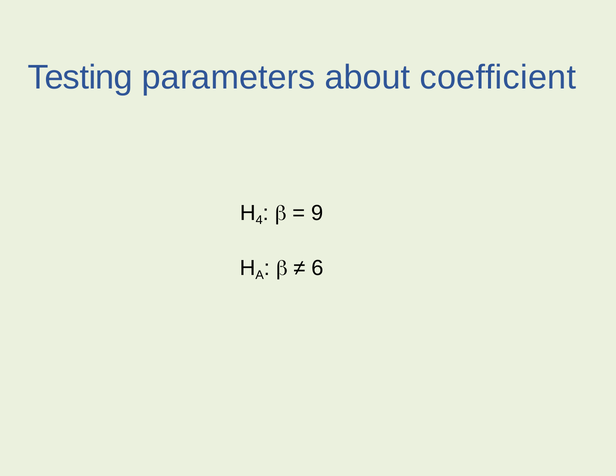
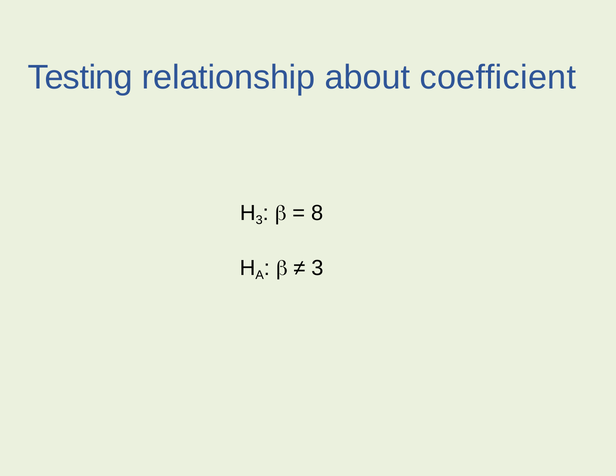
parameters: parameters -> relationship (229, 77)
4: 4 -> 3 (259, 220)
9: 9 -> 8 (317, 213)
6: 6 -> 3 (317, 268)
